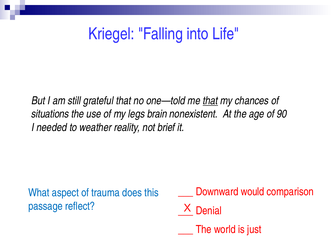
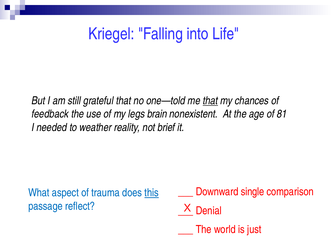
situations: situations -> feedback (50, 114)
90: 90 -> 81 (282, 114)
would: would -> single (253, 192)
this underline: none -> present (152, 193)
